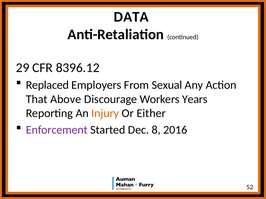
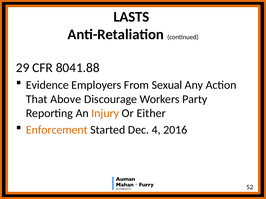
DATA: DATA -> LASTS (131, 17)
8396.12: 8396.12 -> 8041.88 (78, 68)
Replaced: Replaced -> Evidence (47, 85)
Years: Years -> Party (195, 99)
Enforcement colour: purple -> orange (57, 130)
8: 8 -> 4 (156, 130)
